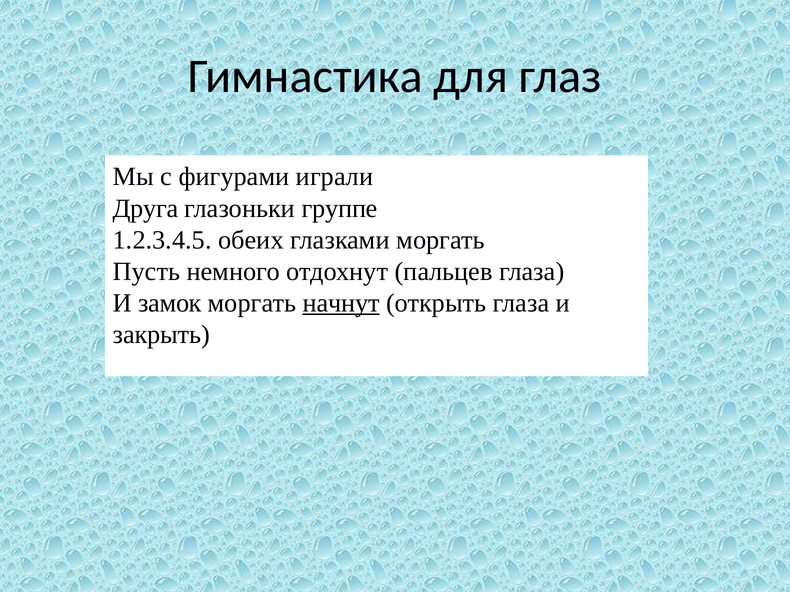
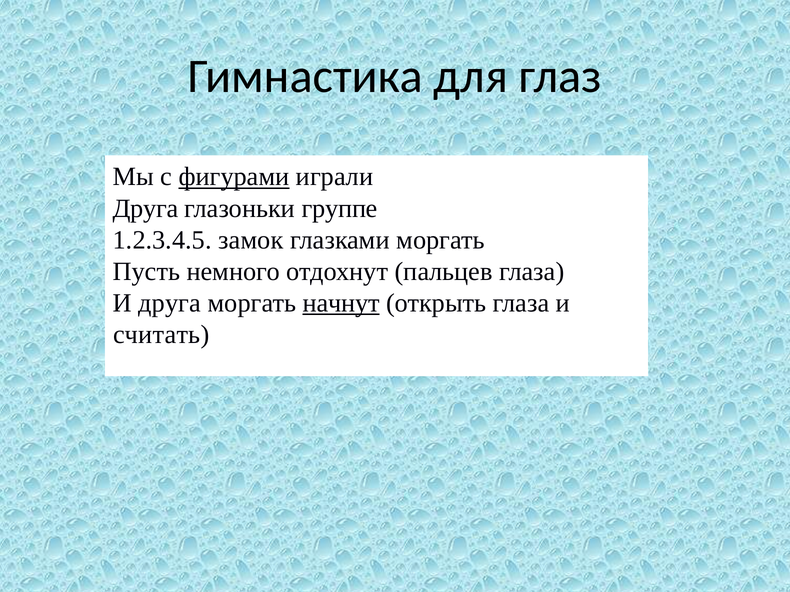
фигурами underline: none -> present (234, 177)
обеих: обеих -> замок (251, 240)
И замок: замок -> друга (170, 303)
закрыть: закрыть -> считать (161, 335)
